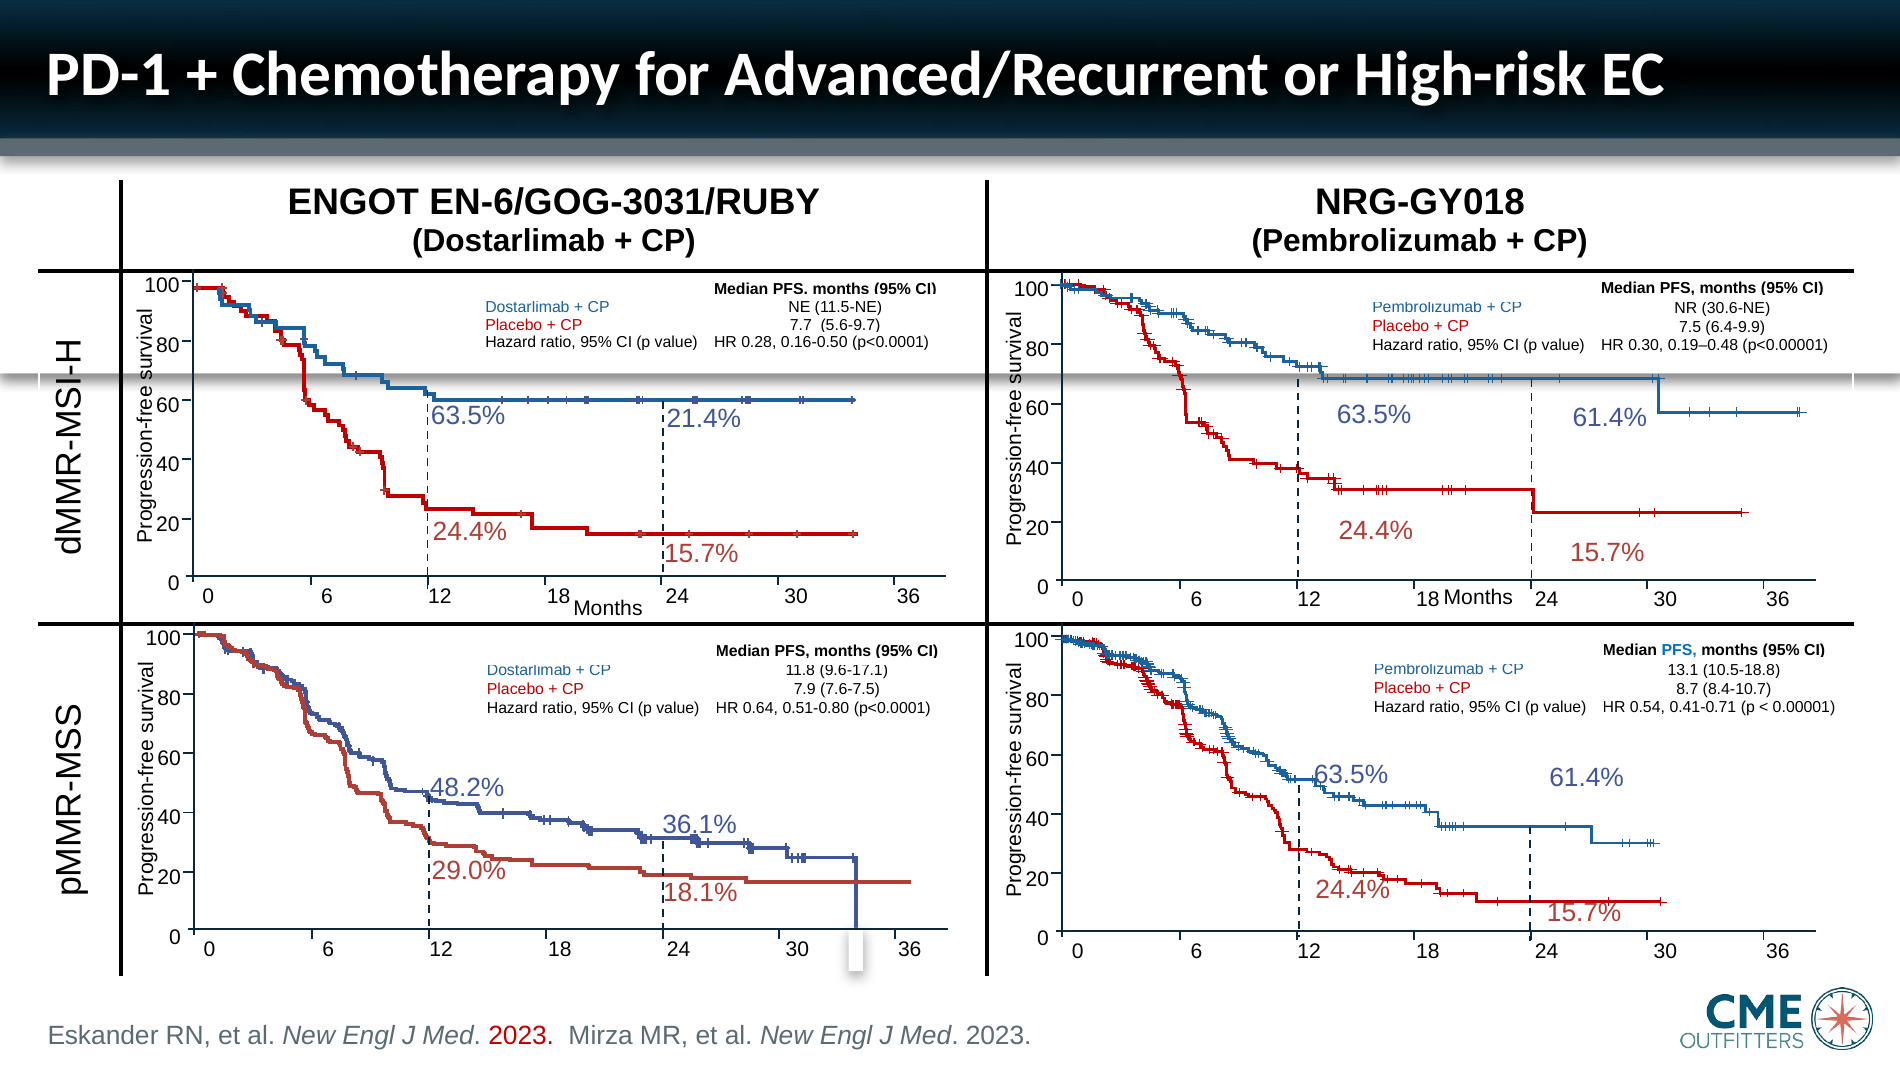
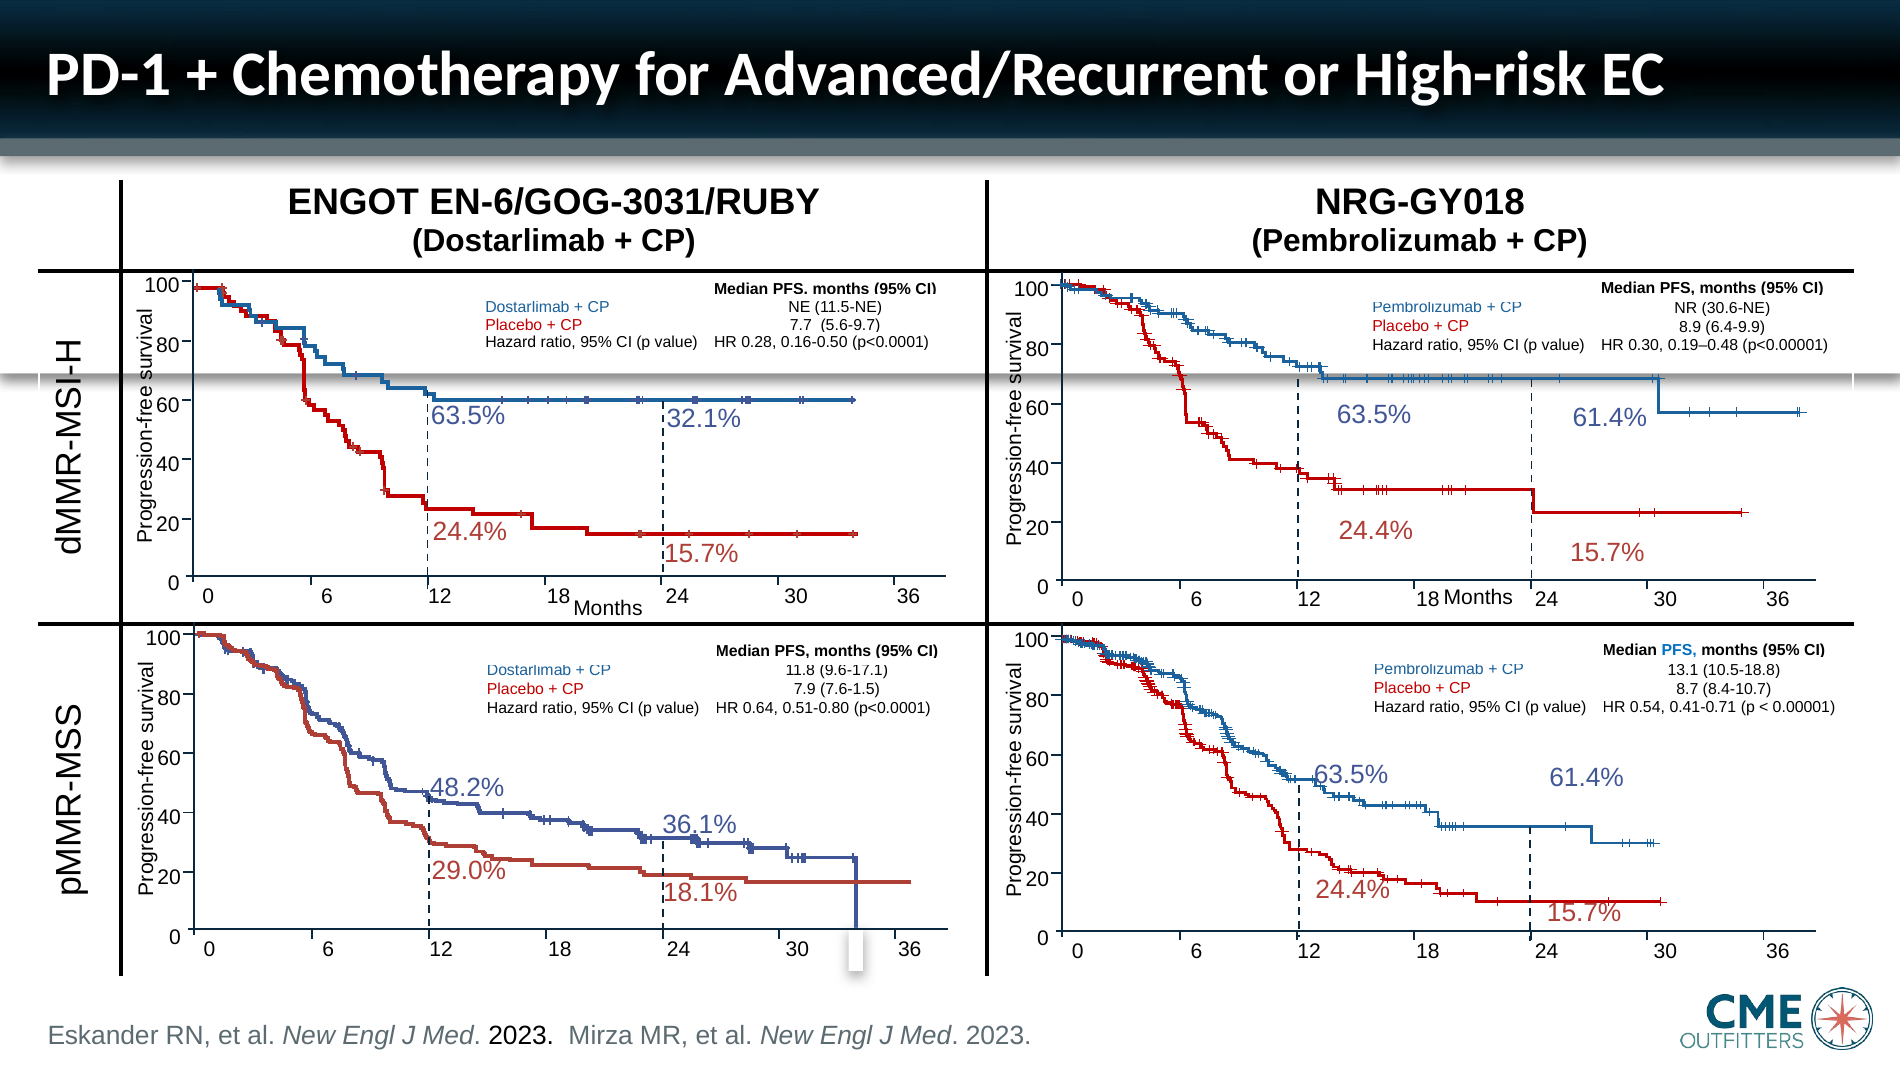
7.5: 7.5 -> 8.9 (1690, 327)
21.4%: 21.4% -> 32.1% (704, 418)
7.6-7.5: 7.6-7.5 -> 7.6-1.5 (850, 689)
2023 colour: red -> black (521, 1036)
